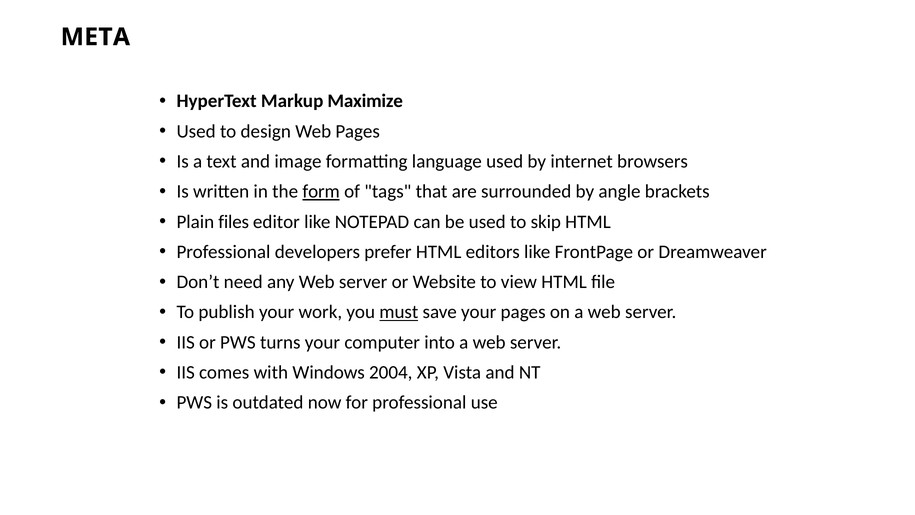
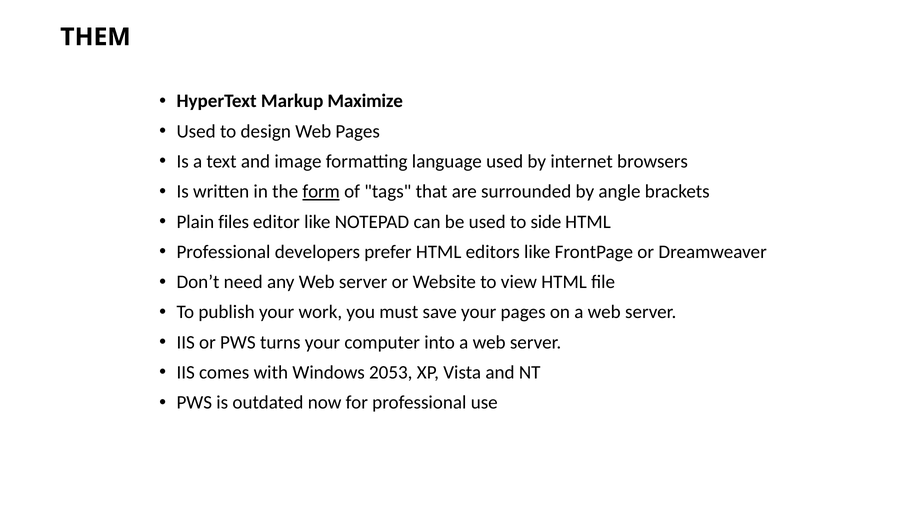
META: META -> THEM (95, 37)
skip: skip -> side (546, 222)
must underline: present -> none (399, 312)
2004: 2004 -> 2053 (391, 372)
